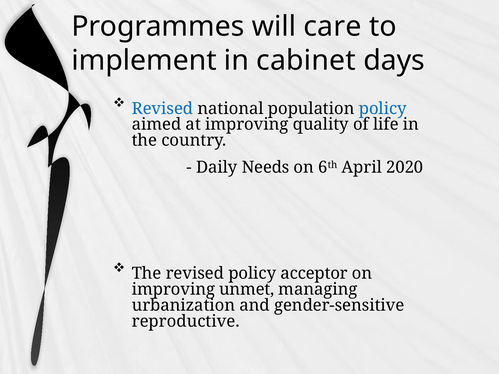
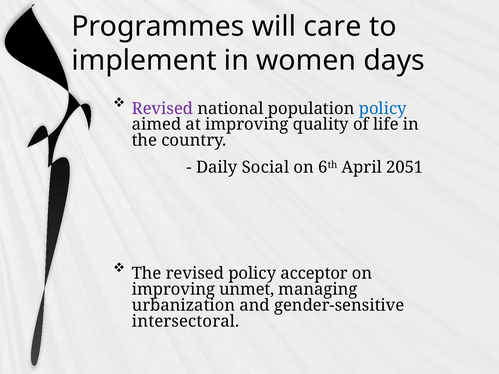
cabinet: cabinet -> women (306, 61)
Revised colour: blue -> purple (163, 109)
Needs: Needs -> Social (265, 168)
2020: 2020 -> 2051 (405, 168)
reproductive: reproductive -> intersectoral (186, 322)
